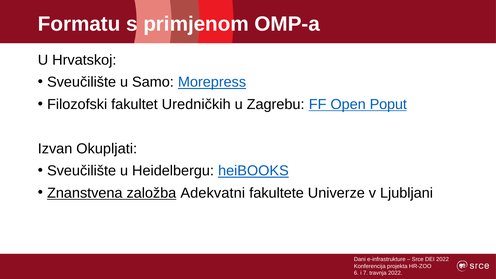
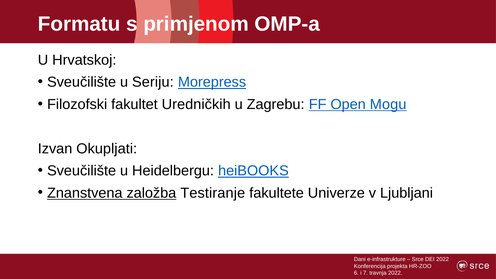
Samo: Samo -> Seriju (153, 82)
Poput: Poput -> Mogu (388, 104)
Adekvatni: Adekvatni -> Testiranje (213, 193)
